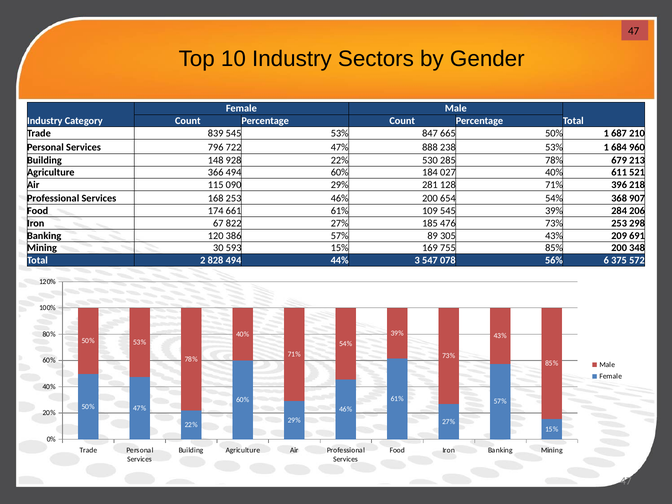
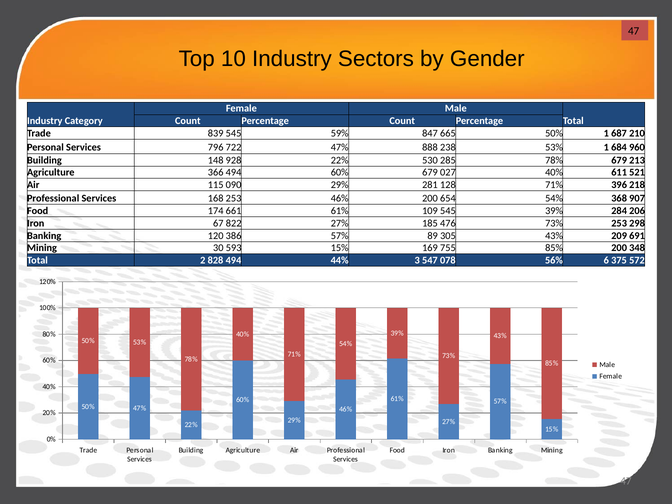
545 53%: 53% -> 59% (340, 133)
60% 184: 184 -> 679 (430, 173)
